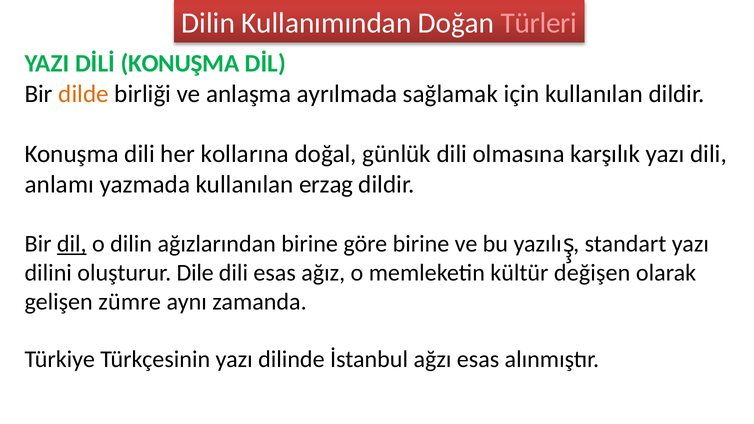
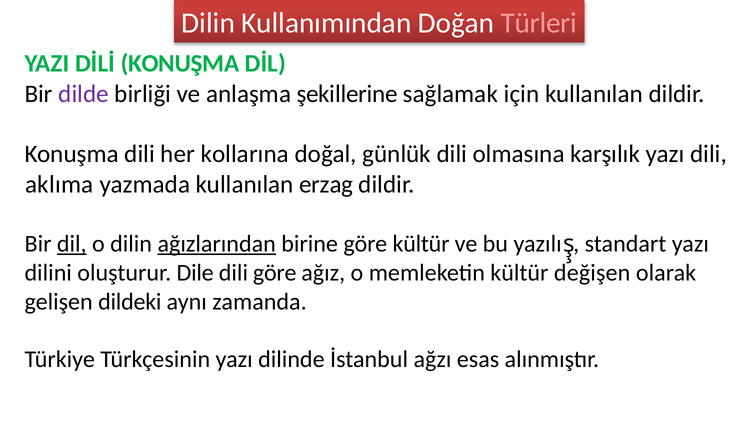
dilde colour: orange -> purple (84, 94)
ayrılmada: ayrılmada -> şekillerine (347, 94)
anlamı: anlamı -> aklıma (59, 184)
ağızlarından underline: none -> present (217, 244)
göre birine: birine -> kültür (421, 244)
dili esas: esas -> göre (275, 273)
zümre: zümre -> dildeki (130, 302)
